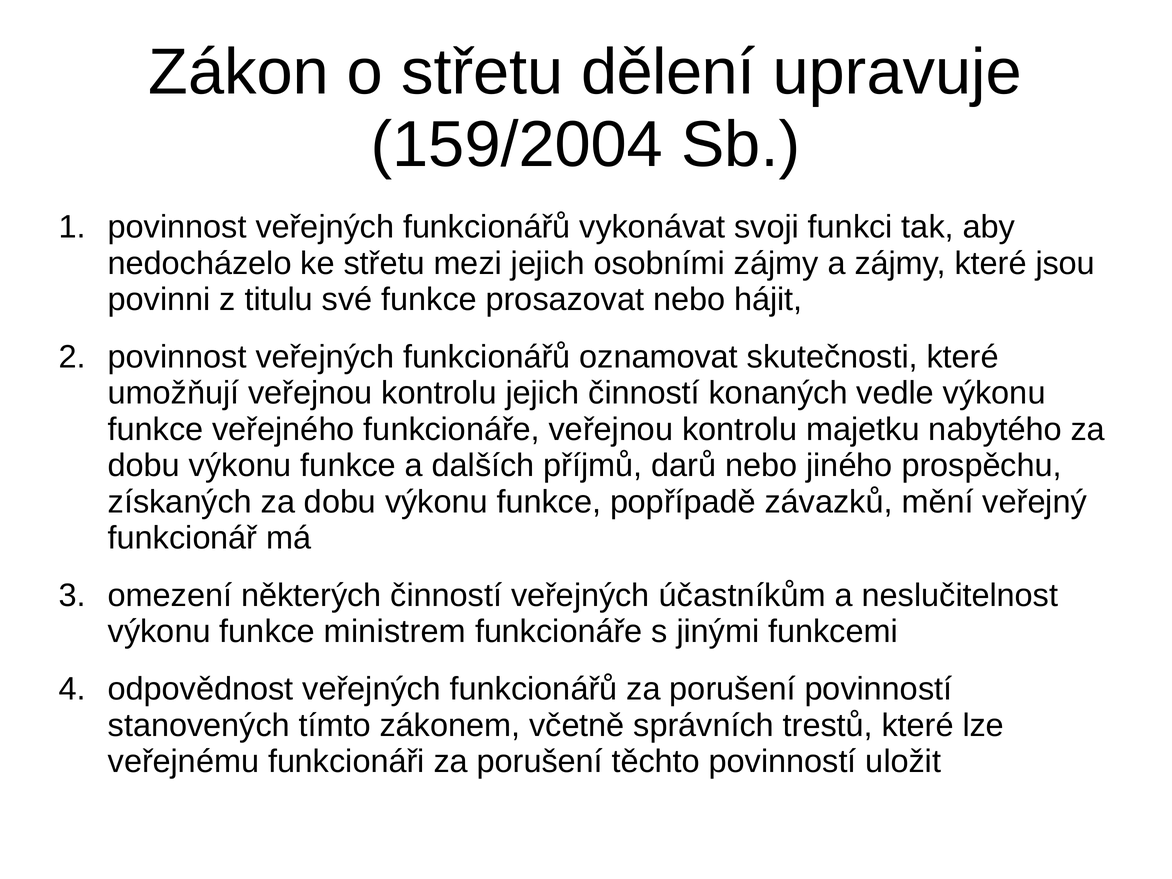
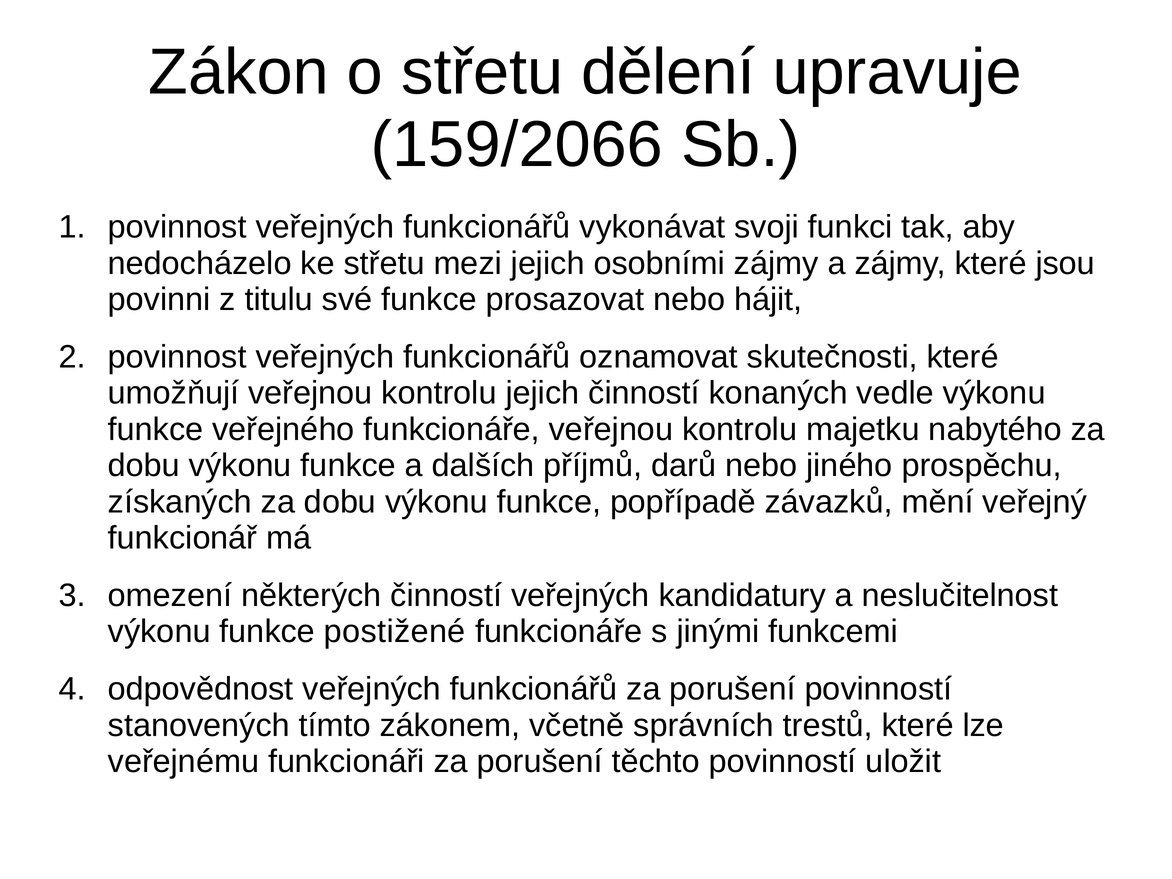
159/2004: 159/2004 -> 159/2066 (517, 145)
účastníkům: účastníkům -> kandidatury (742, 595)
ministrem: ministrem -> postižené (395, 632)
